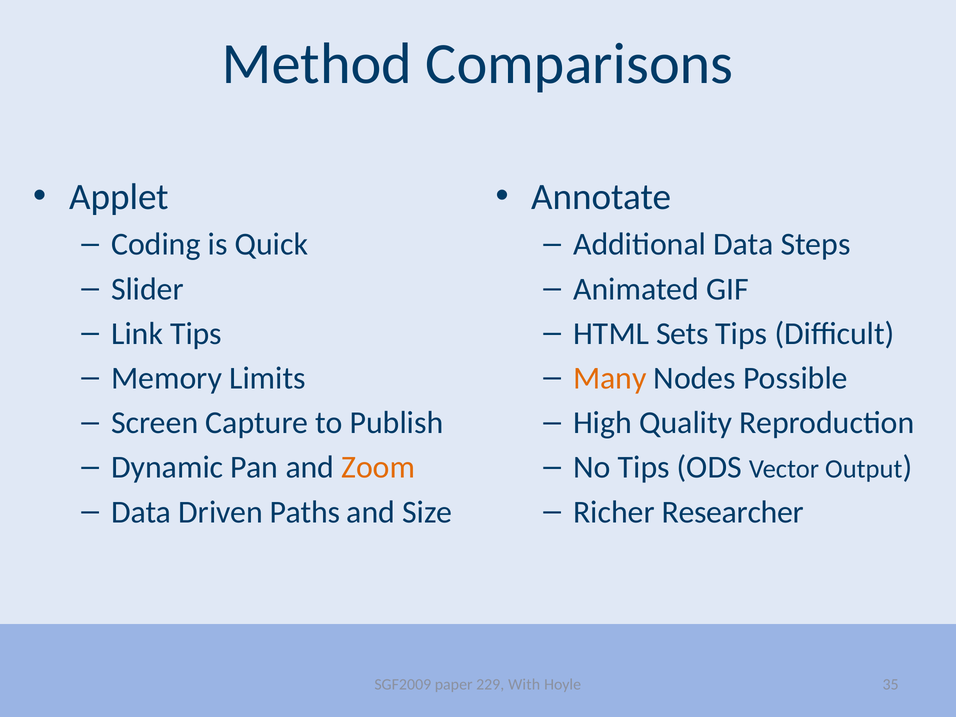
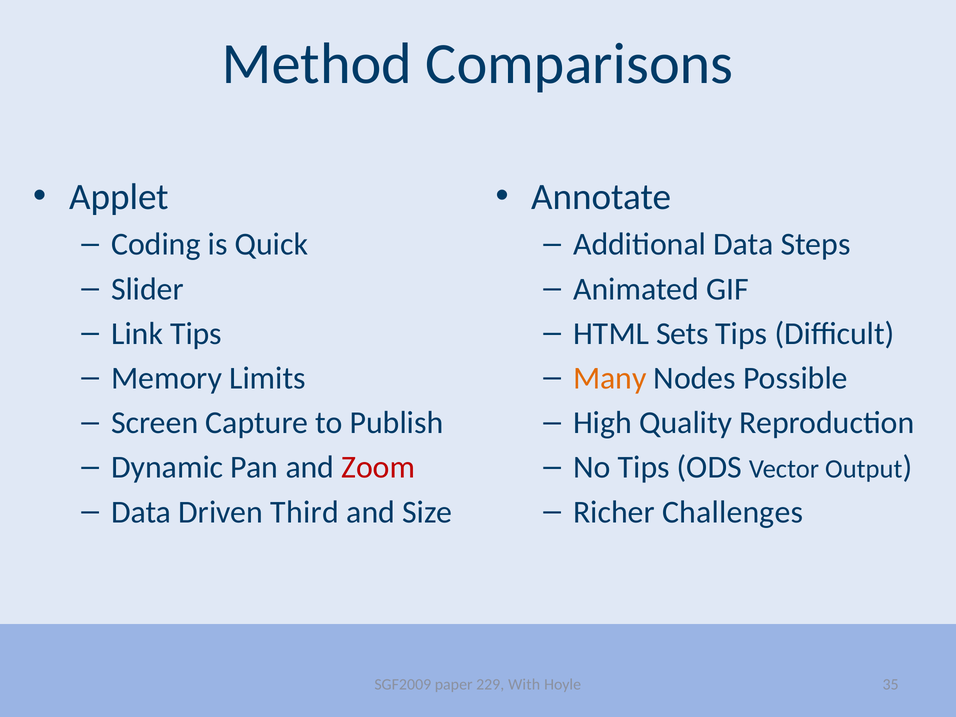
Zoom colour: orange -> red (378, 467)
Paths: Paths -> Third (305, 512)
Researcher: Researcher -> Challenges (733, 512)
